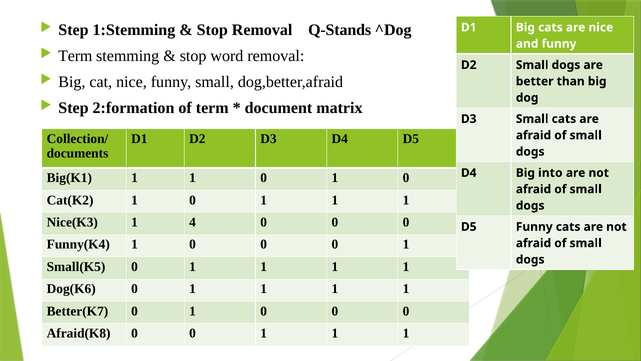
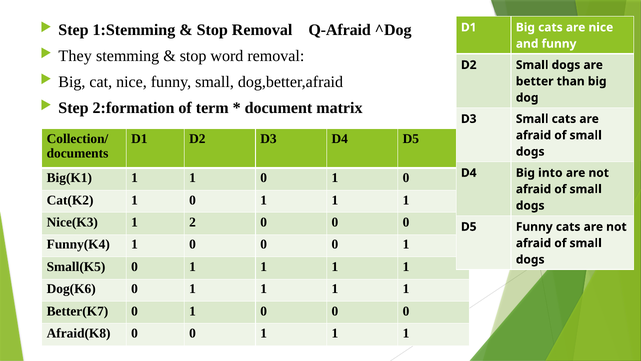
Q-Stands: Q-Stands -> Q-Afraid (340, 30)
Term: Term -> They (75, 56)
4: 4 -> 2 (192, 222)
